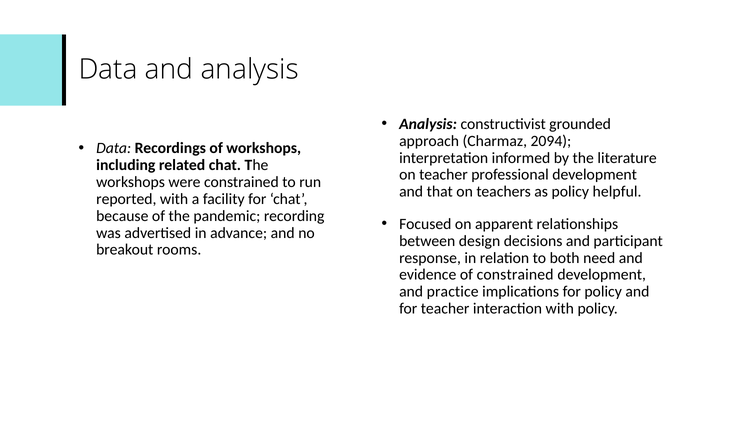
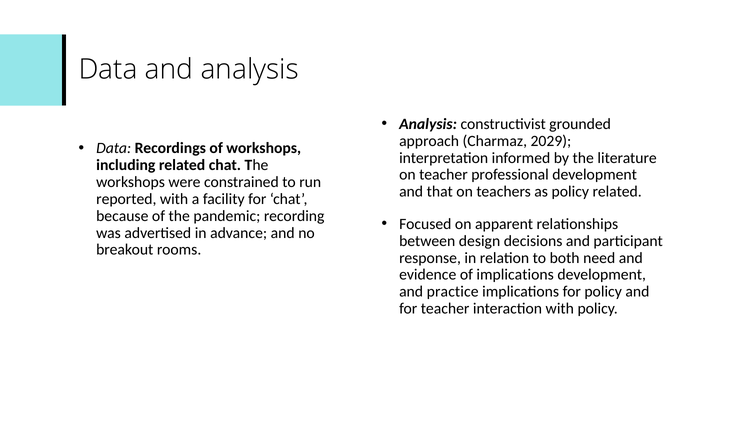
2094: 2094 -> 2029 (551, 141)
policy helpful: helpful -> related (617, 192)
of constrained: constrained -> implications (515, 275)
